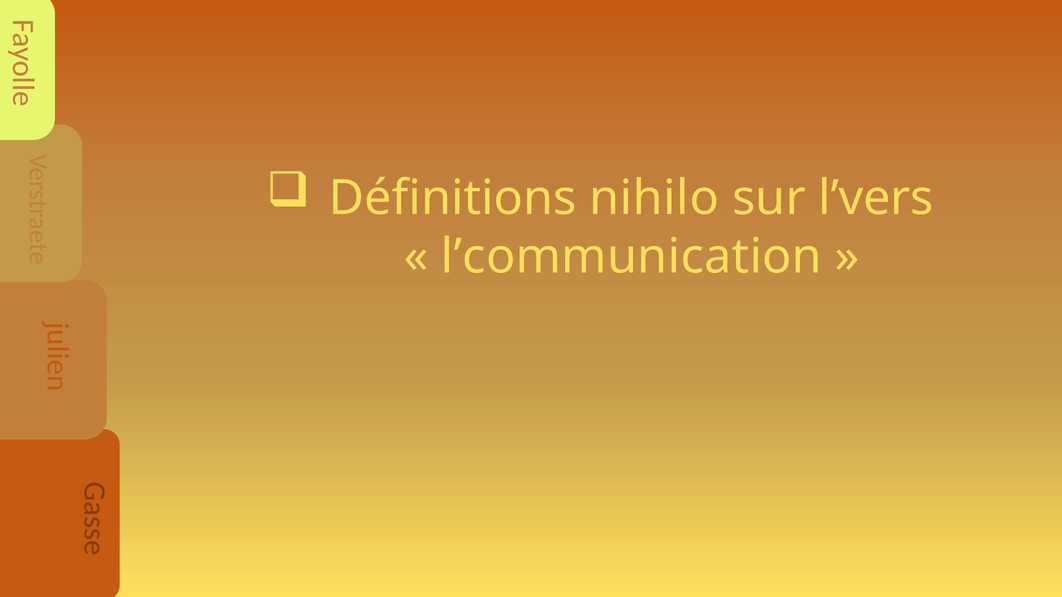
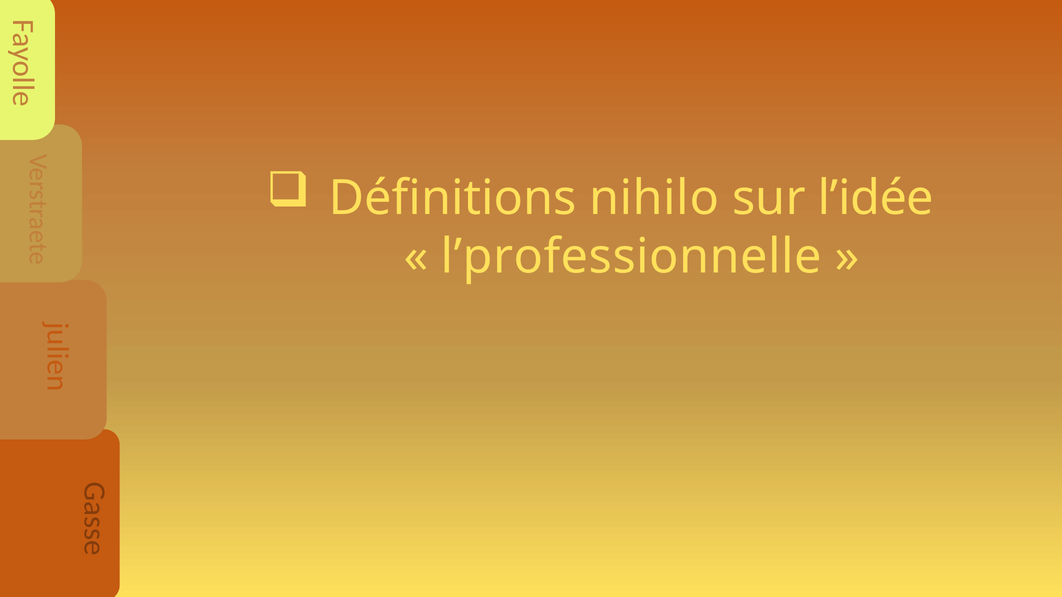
l’vers: l’vers -> l’idée (876, 198)
l’communication: l’communication -> l’professionnelle (631, 257)
